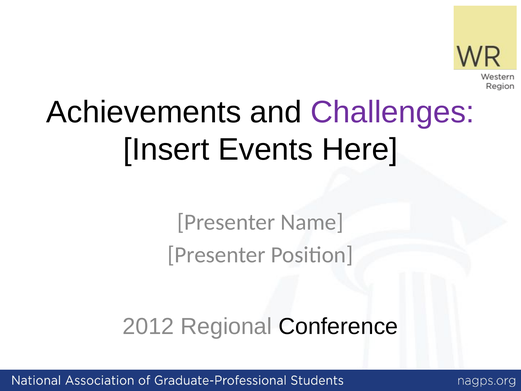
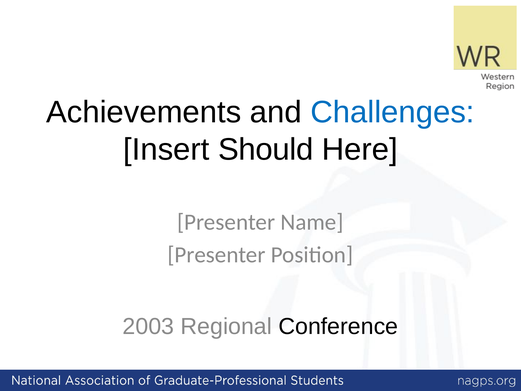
Challenges colour: purple -> blue (393, 112)
Events: Events -> Should (266, 150)
2012: 2012 -> 2003 (148, 326)
